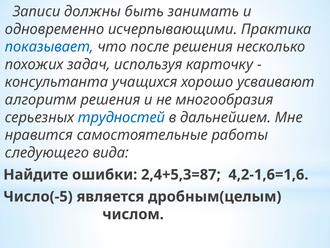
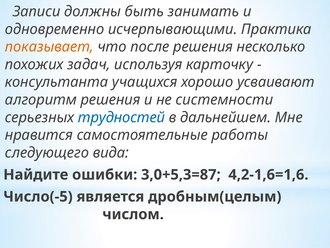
показывает colour: blue -> orange (49, 47)
многообразия: многообразия -> системности (224, 100)
2,4+5,3=87: 2,4+5,3=87 -> 3,0+5,3=87 (181, 174)
